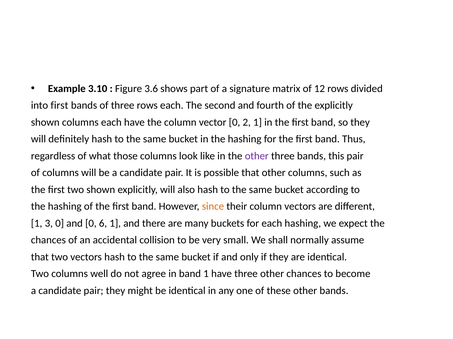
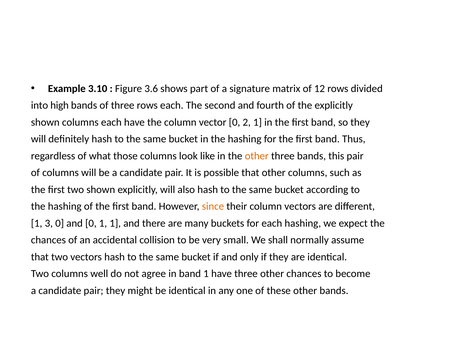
into first: first -> high (60, 106)
other colour: purple -> orange (257, 156)
0 6: 6 -> 1 (103, 224)
